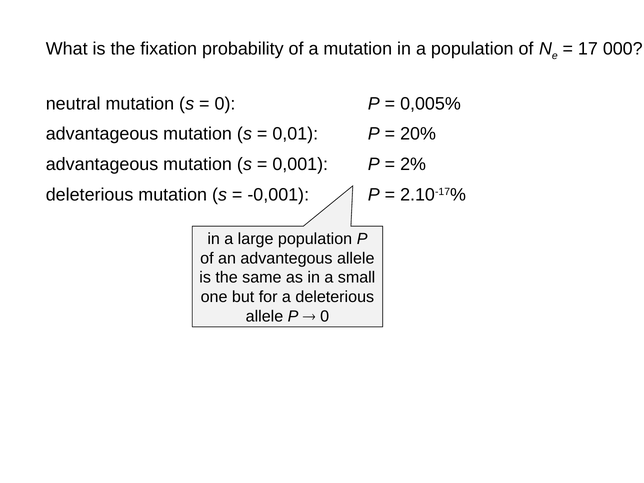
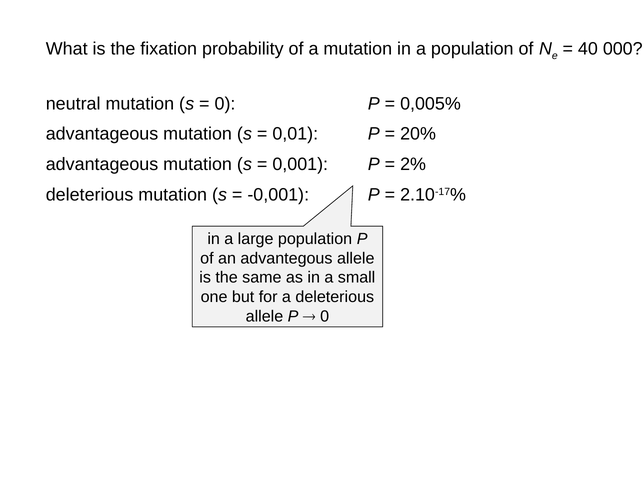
17: 17 -> 40 (588, 49)
